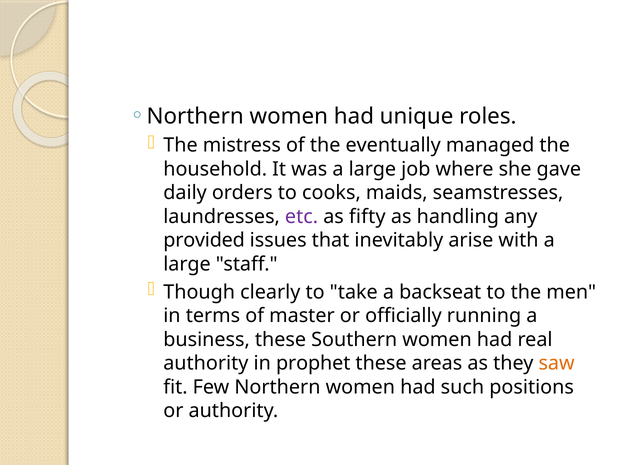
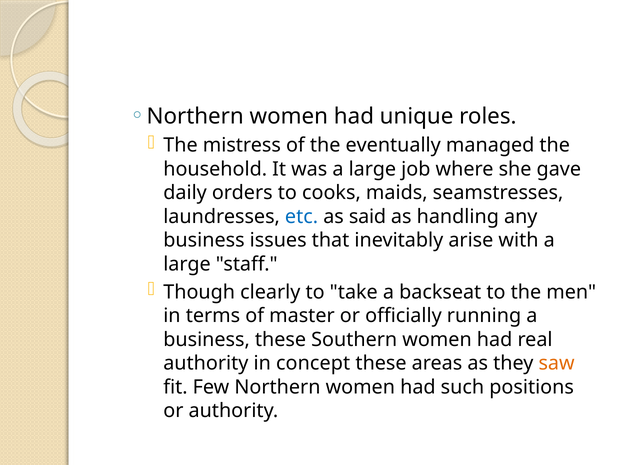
etc colour: purple -> blue (302, 216)
fifty: fifty -> said (368, 216)
provided: provided -> business (204, 240)
prophet: prophet -> concept (313, 363)
